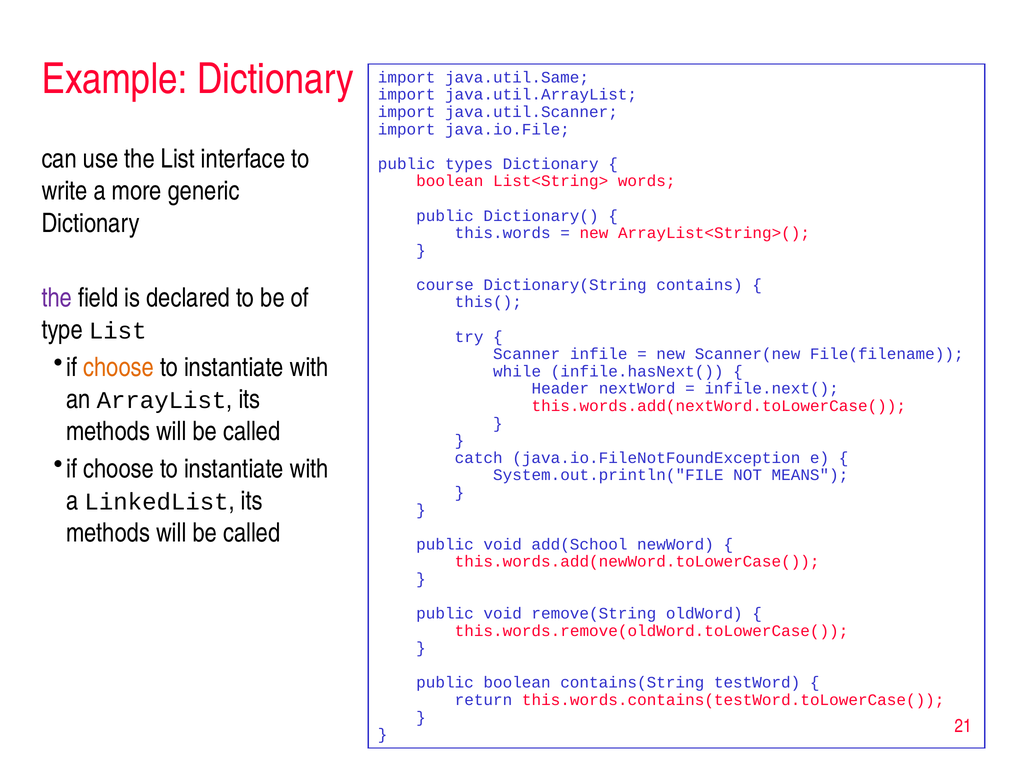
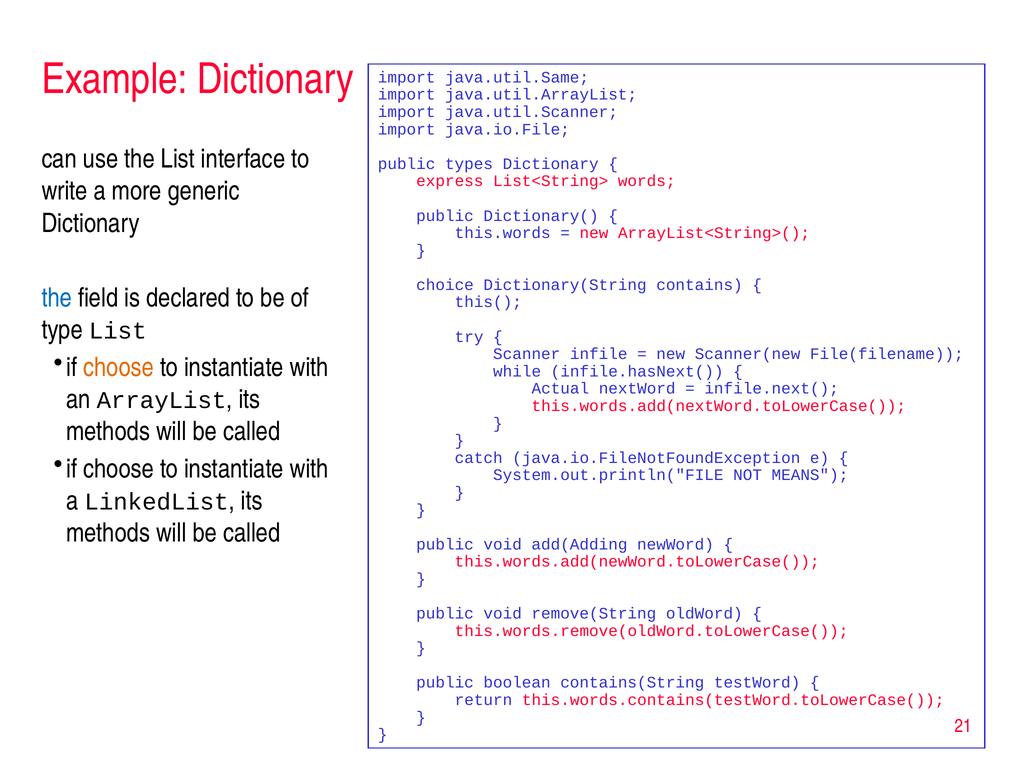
boolean: boolean -> express (450, 181)
course: course -> choice (445, 285)
the colour: purple -> blue (57, 298)
Header: Header -> Actual (560, 389)
add(School: add(School -> add(Adding (579, 544)
